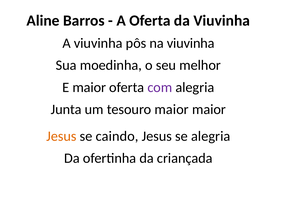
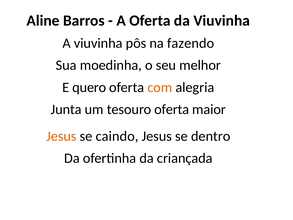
na viuvinha: viuvinha -> fazendo (191, 43)
E maior: maior -> quero (89, 87)
com colour: purple -> orange (160, 87)
tesouro maior: maior -> oferta (172, 109)
se alegria: alegria -> dentro (211, 136)
